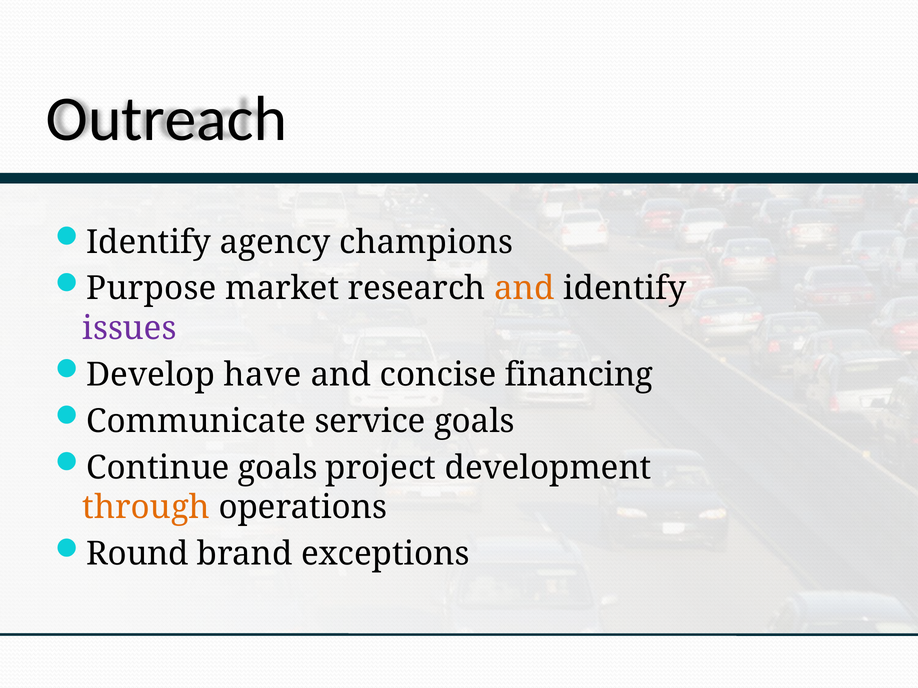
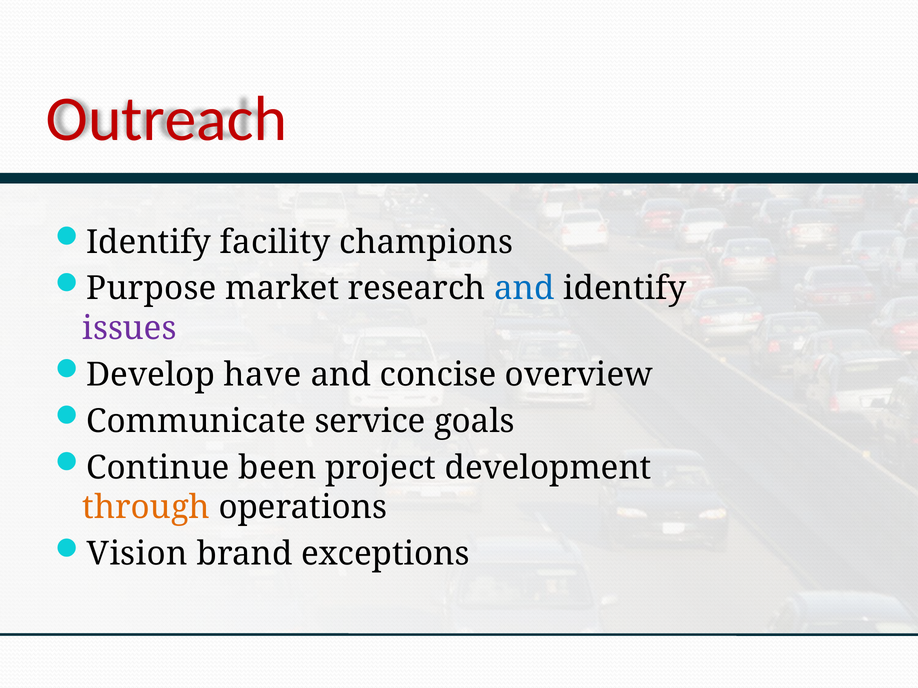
Outreach colour: black -> red (166, 119)
agency: agency -> facility (275, 242)
and colour: orange -> blue (524, 289)
financing: financing -> overview (579, 375)
Continue goals: goals -> been (277, 468)
Round: Round -> Vision (137, 554)
